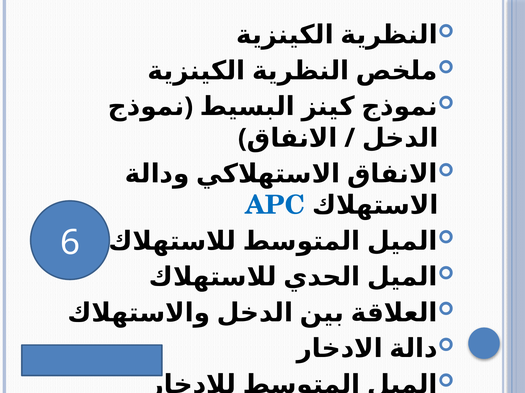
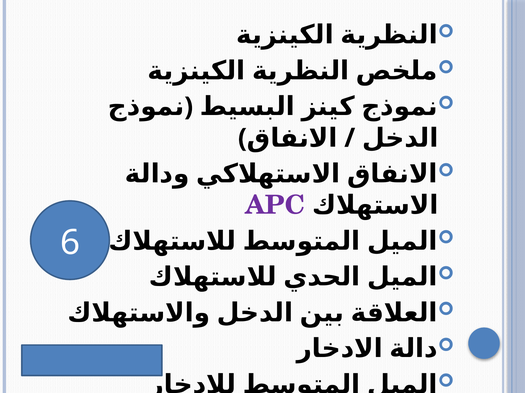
APC colour: blue -> purple (275, 206)
